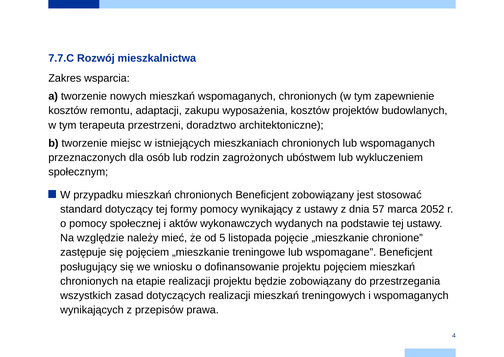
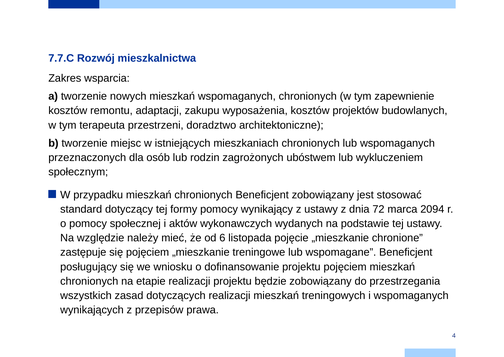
57: 57 -> 72 (378, 209)
2052: 2052 -> 2094 (432, 209)
5: 5 -> 6 (222, 238)
